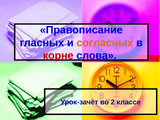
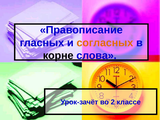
корне colour: red -> black (58, 56)
